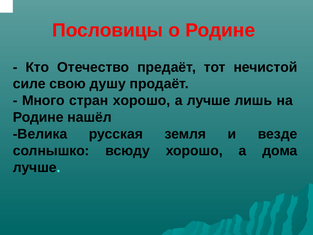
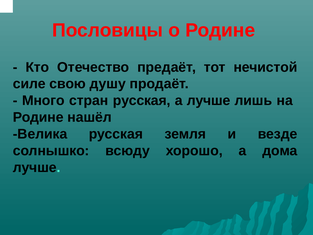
стран хорошо: хорошо -> русская (142, 100)
